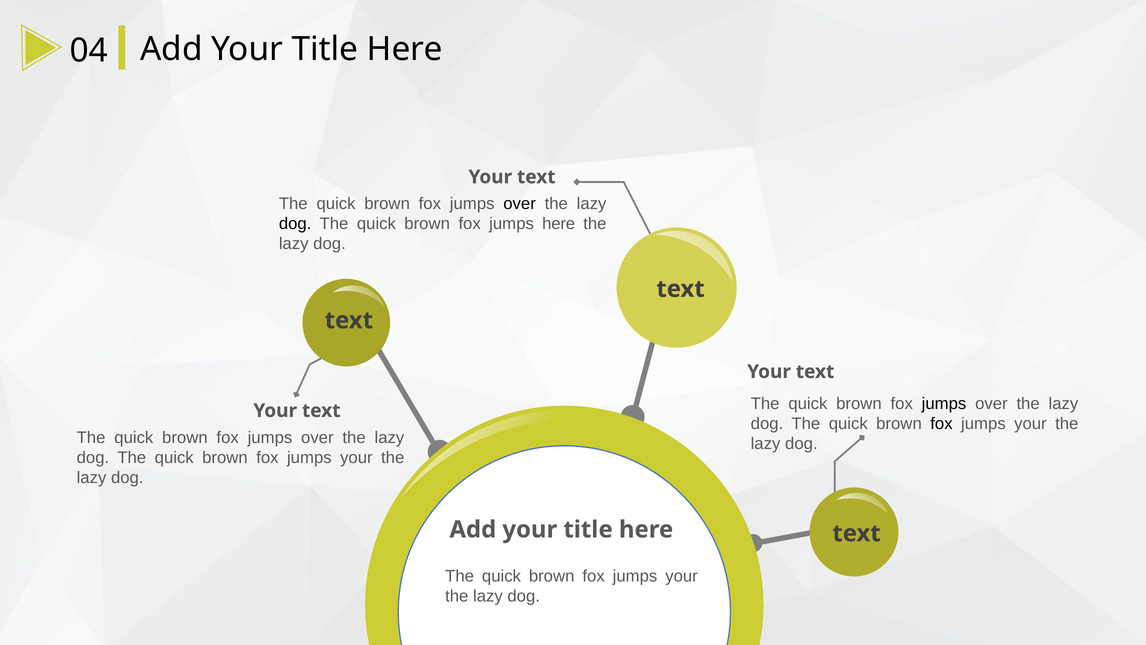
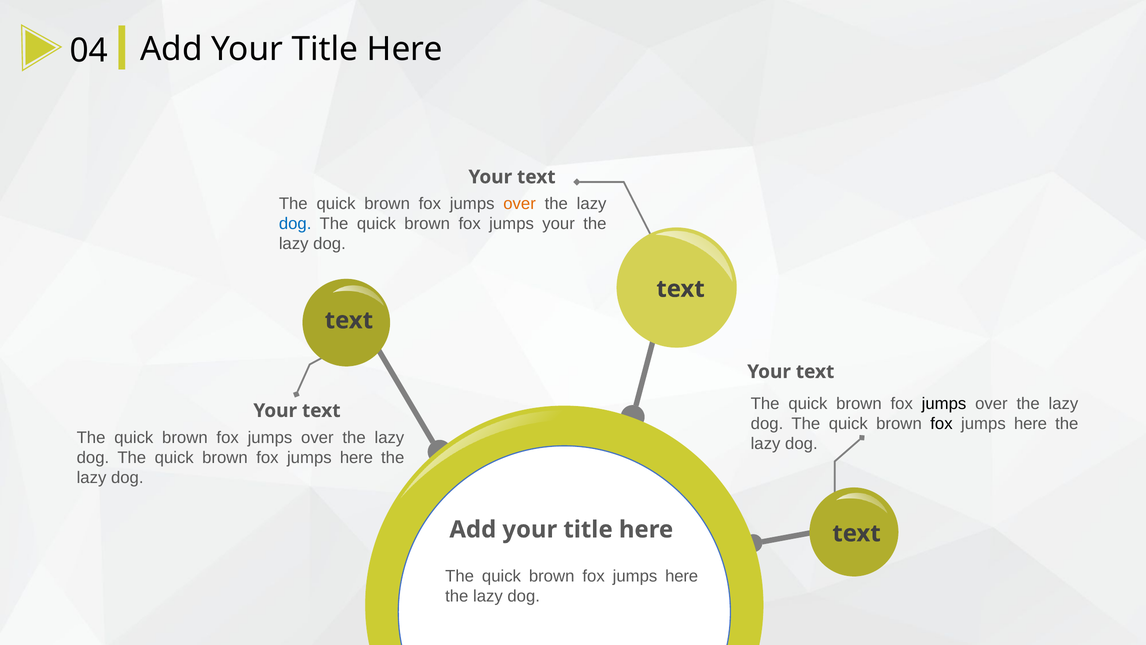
over colour: black -> orange (520, 204)
dog colour: black -> blue (295, 224)
jumps here: here -> your (559, 224)
your: your -> here (1031, 424)
your: your -> here (356, 457)
your: your -> here (682, 576)
